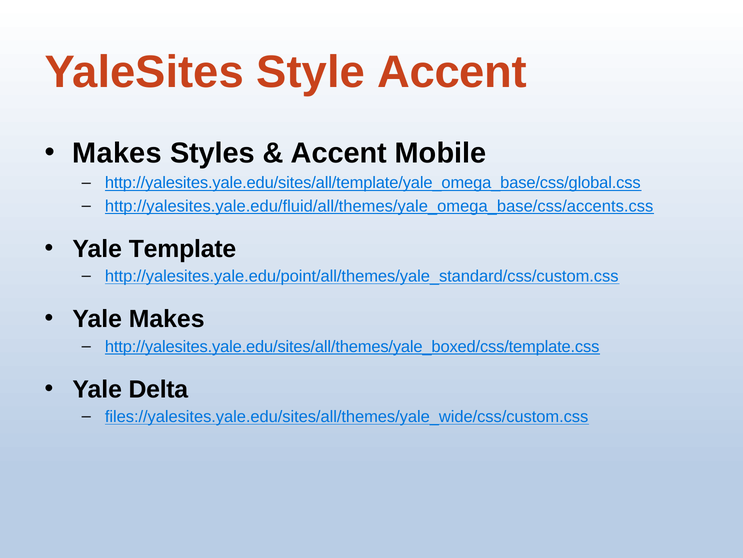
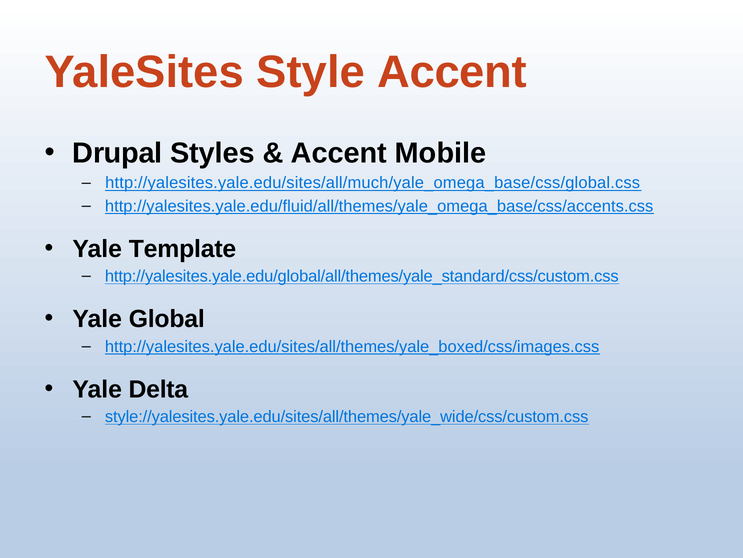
Makes: Makes -> Drupal (117, 153)
http://yalesites.yale.edu/sites/all/template/yale_omega_base/css/global.css: http://yalesites.yale.edu/sites/all/template/yale_omega_base/css/global.css -> http://yalesites.yale.edu/sites/all/much/yale_omega_base/css/global.css (373, 183)
http://yalesites.yale.edu/point/all/themes/yale_standard/css/custom.css: http://yalesites.yale.edu/point/all/themes/yale_standard/css/custom.css -> http://yalesites.yale.edu/global/all/themes/yale_standard/css/custom.css (362, 276)
Yale Makes: Makes -> Global (167, 319)
http://yalesites.yale.edu/sites/all/themes/yale_boxed/css/template.css: http://yalesites.yale.edu/sites/all/themes/yale_boxed/css/template.css -> http://yalesites.yale.edu/sites/all/themes/yale_boxed/css/images.css (352, 346)
files://yalesites.yale.edu/sites/all/themes/yale_wide/css/custom.css: files://yalesites.yale.edu/sites/all/themes/yale_wide/css/custom.css -> style://yalesites.yale.edu/sites/all/themes/yale_wide/css/custom.css (347, 416)
